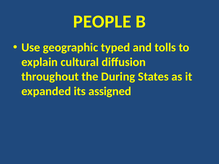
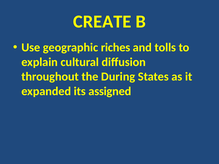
PEOPLE: PEOPLE -> CREATE (102, 22)
typed: typed -> riches (116, 48)
